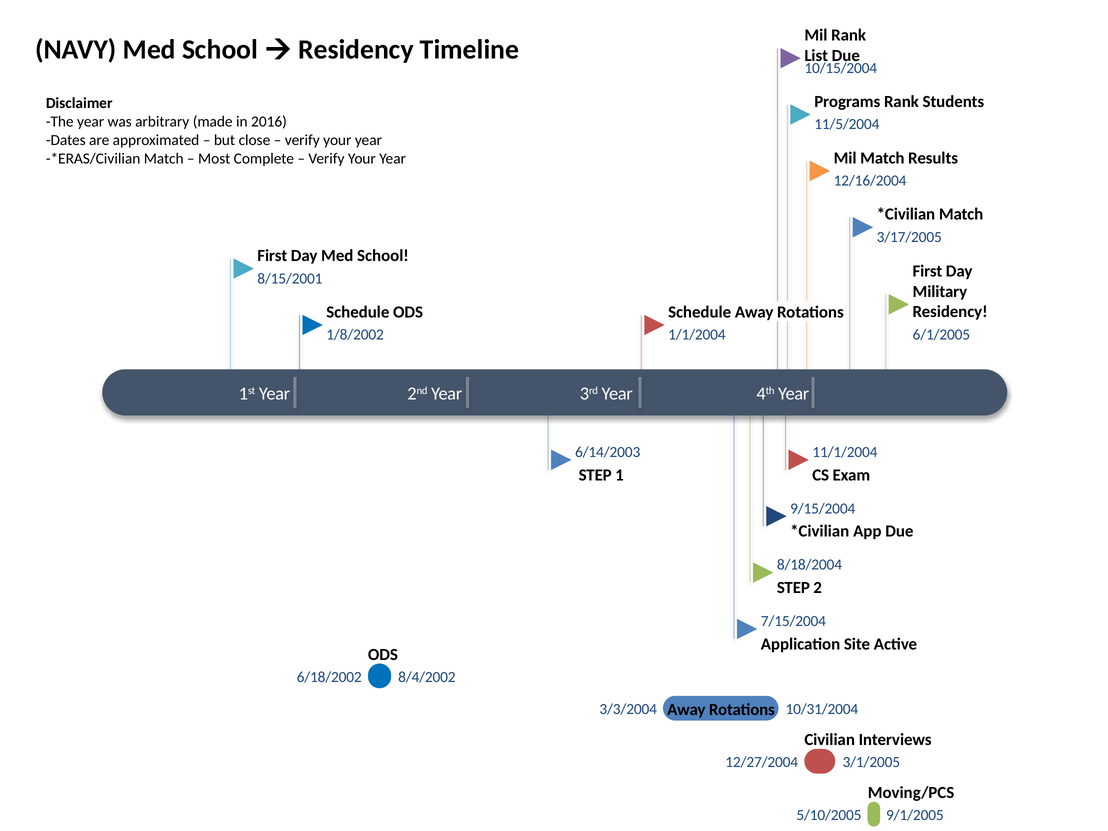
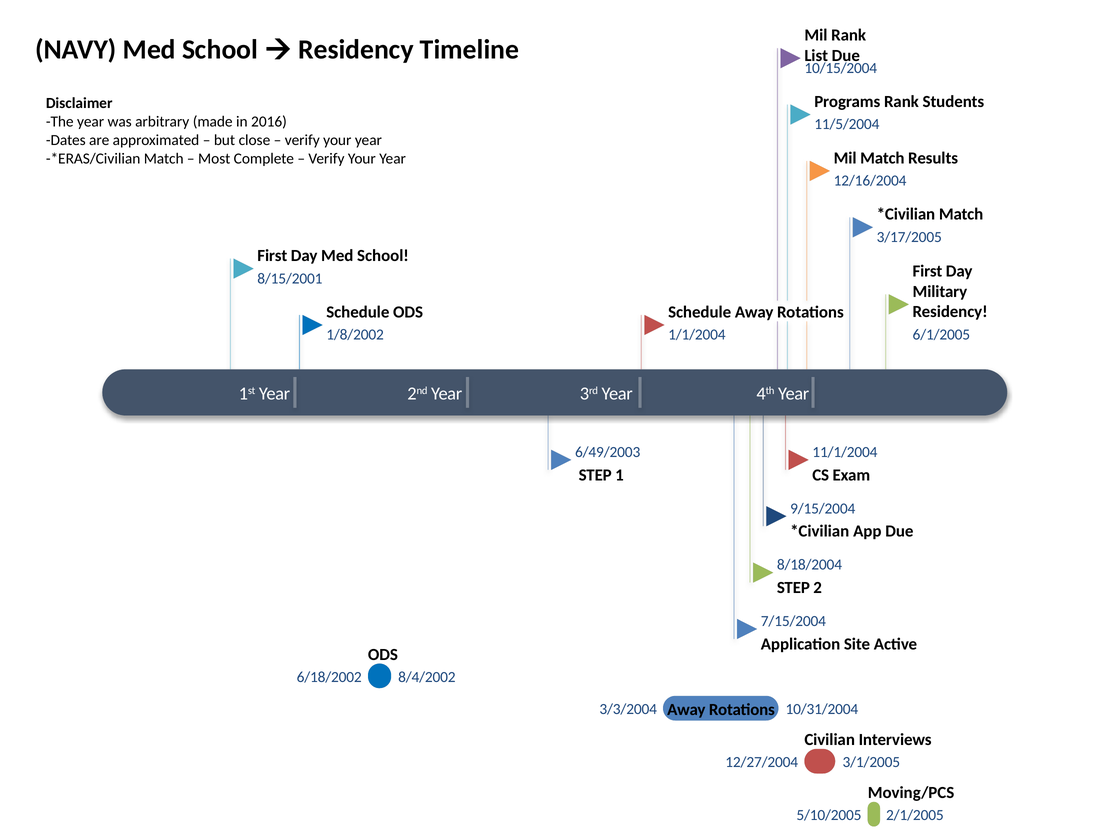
6/14/2003: 6/14/2003 -> 6/49/2003 (608, 452)
9/1/2005: 9/1/2005 -> 2/1/2005 (915, 815)
